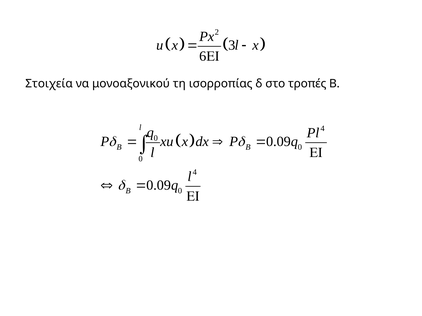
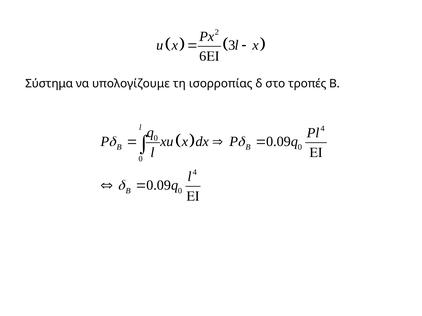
Στοιχεία: Στοιχεία -> Σύστημα (49, 84)
μονοαξονικού: μονοαξονικού -> υπολογίζουμε (131, 84)
